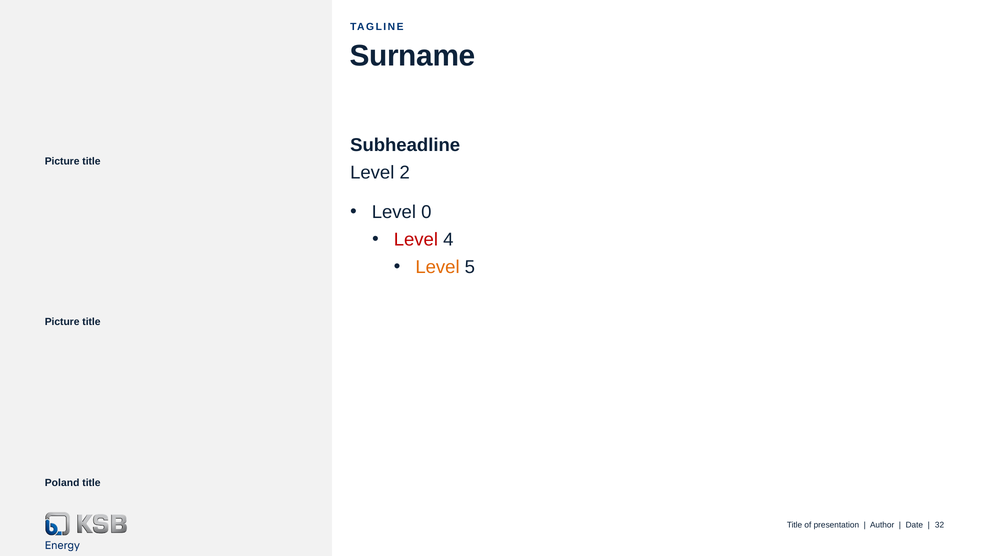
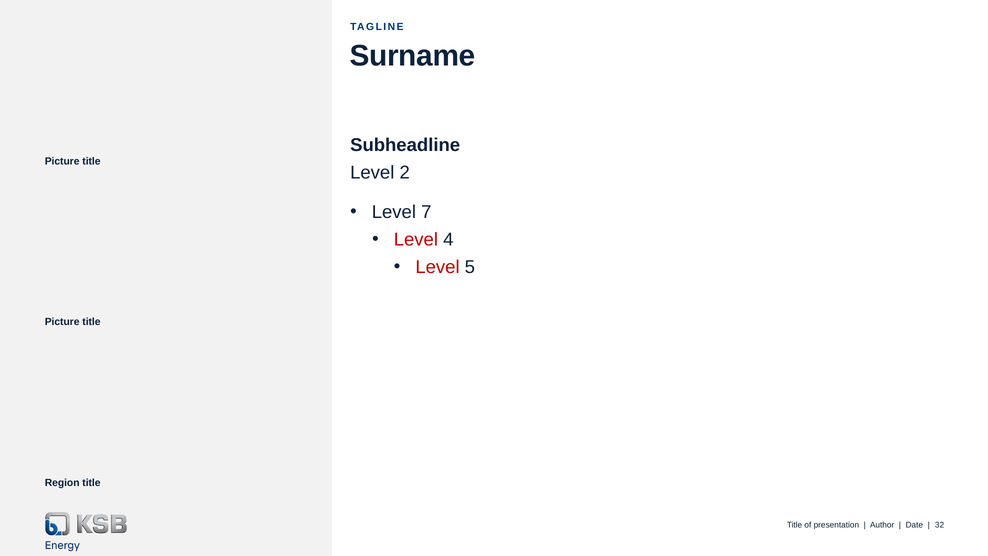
0: 0 -> 7 (426, 212)
Level colour: orange -> red (438, 267)
Poland: Poland -> Region (62, 483)
